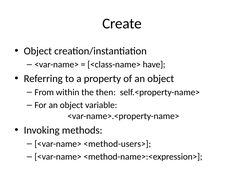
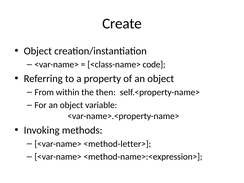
have: have -> code (154, 65)
<method-users>: <method-users> -> <method-letter> (117, 144)
